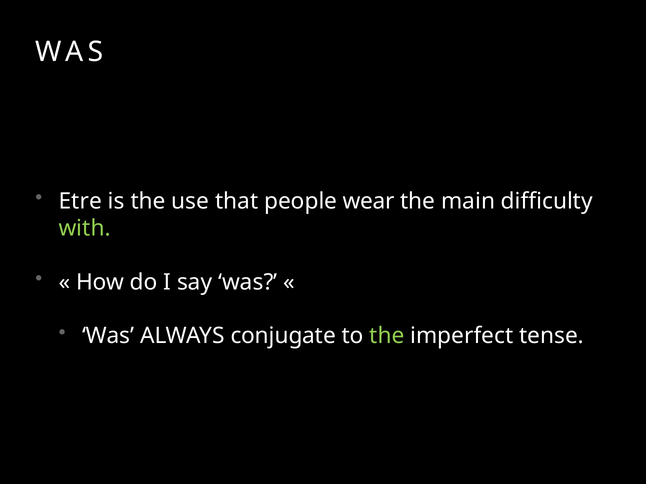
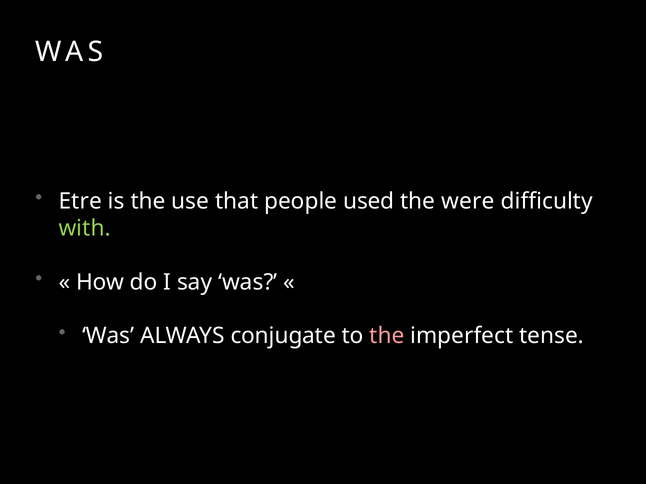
wear: wear -> used (369, 201)
main: main -> were (468, 201)
the colour: light green -> pink (387, 336)
